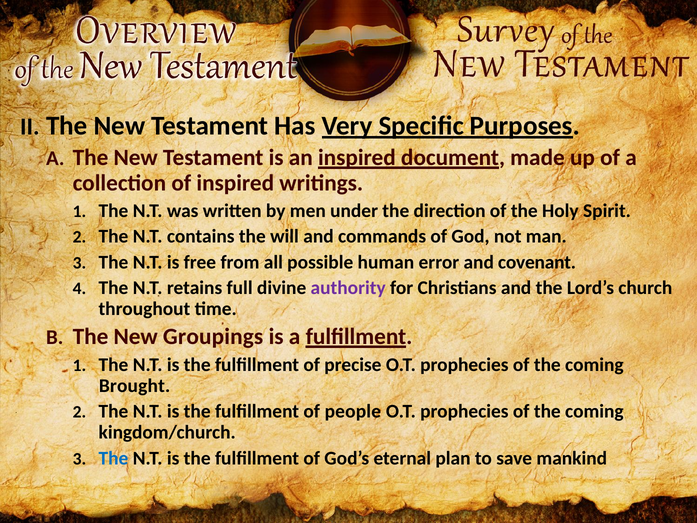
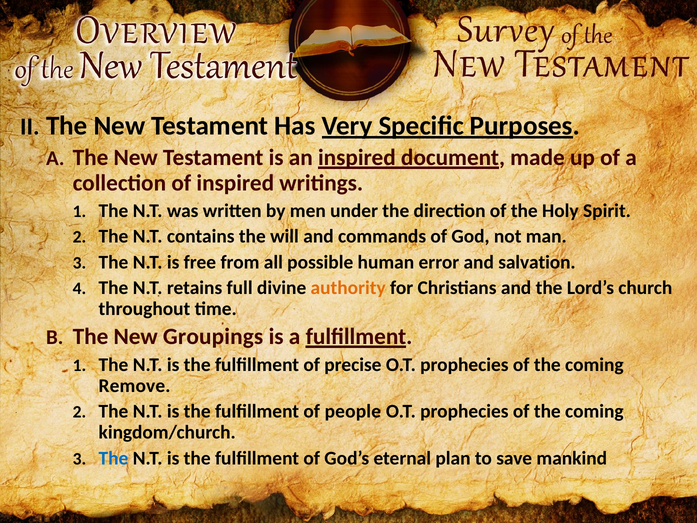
covenant: covenant -> salvation (537, 262)
authority colour: purple -> orange (348, 288)
Brought: Brought -> Remove (135, 385)
